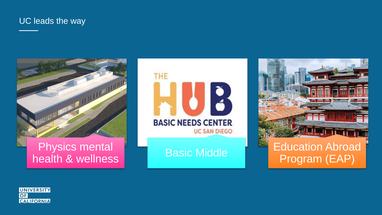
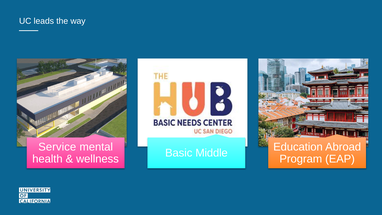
Physics: Physics -> Service (57, 147)
